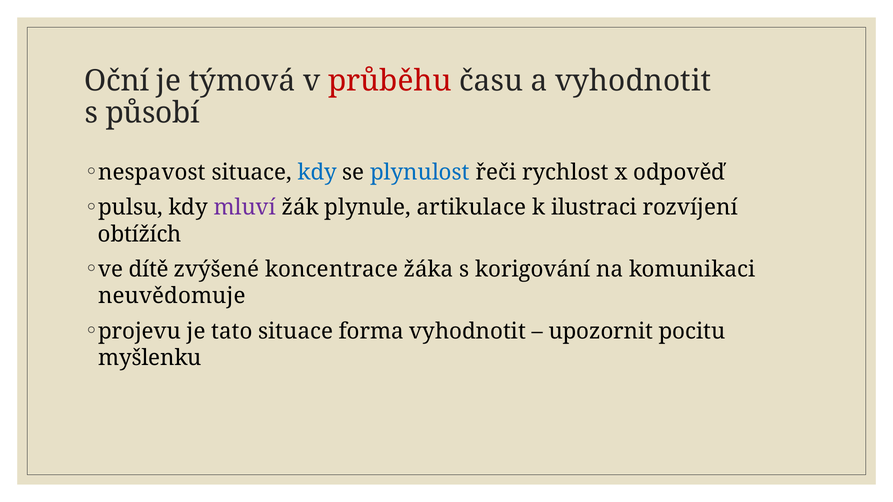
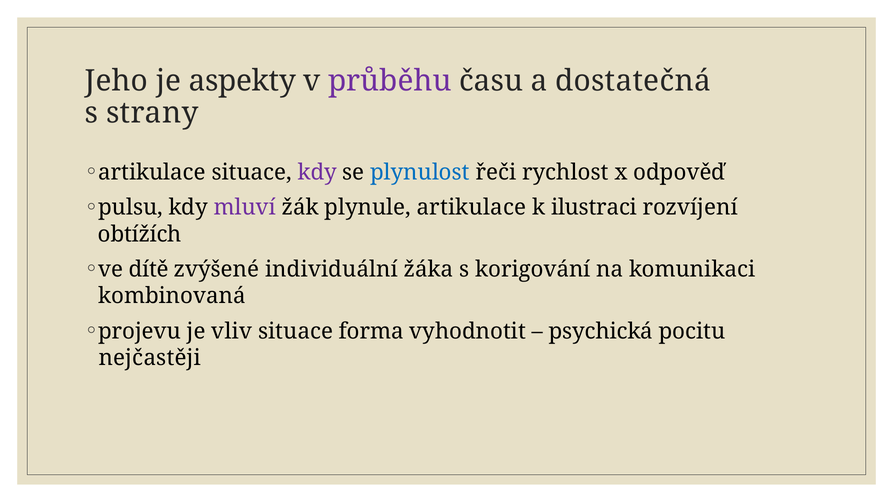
Oční: Oční -> Jeho (116, 81)
týmová: týmová -> aspekty (242, 81)
průběhu colour: red -> purple (390, 81)
a vyhodnotit: vyhodnotit -> dostatečná (633, 81)
působí: působí -> strany (152, 113)
nespavost: nespavost -> artikulace (152, 172)
kdy colour: blue -> purple (317, 172)
koncentrace: koncentrace -> individuální (332, 269)
neuvědomuje: neuvědomuje -> kombinovaná (172, 296)
tato: tato -> vliv (232, 331)
upozornit: upozornit -> psychická (601, 331)
myšlenku: myšlenku -> nejčastěji (150, 358)
